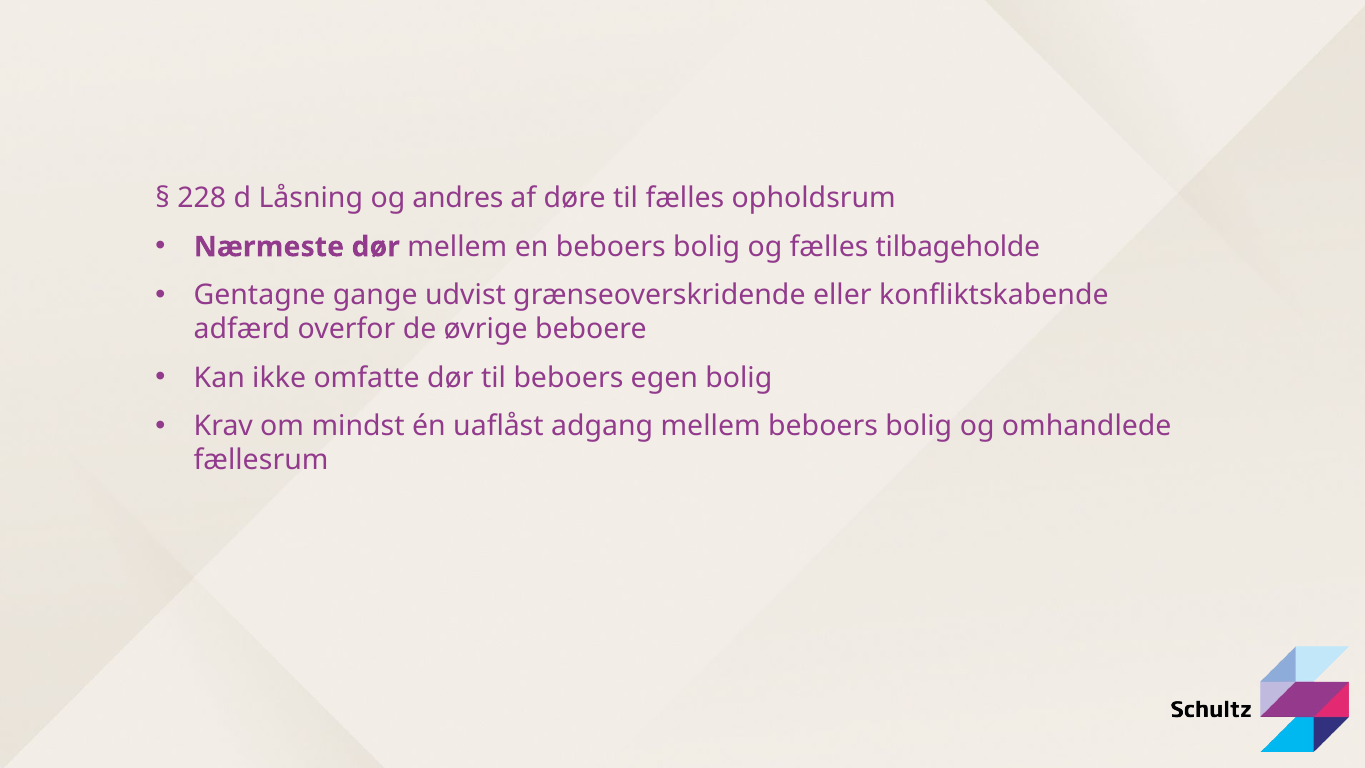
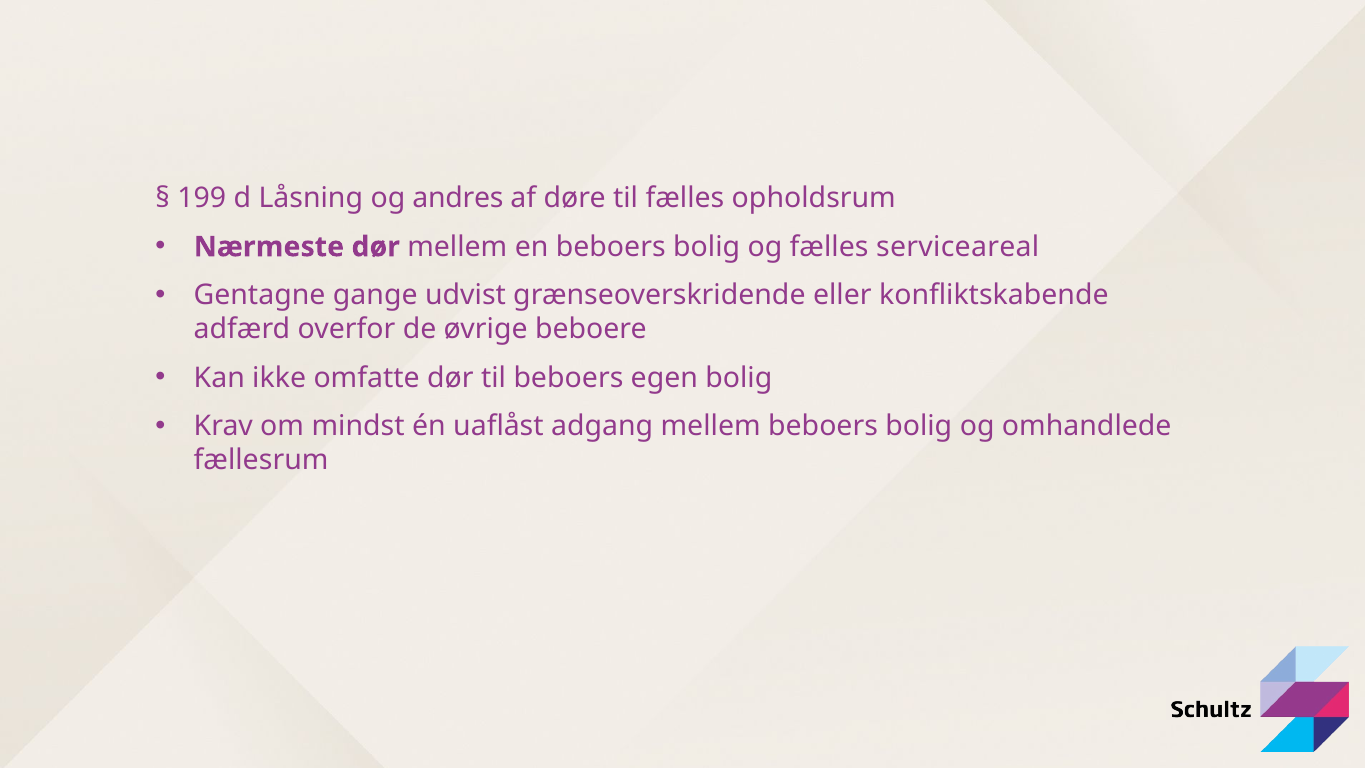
228: 228 -> 199 (202, 198)
tilbageholde: tilbageholde -> serviceareal (958, 247)
